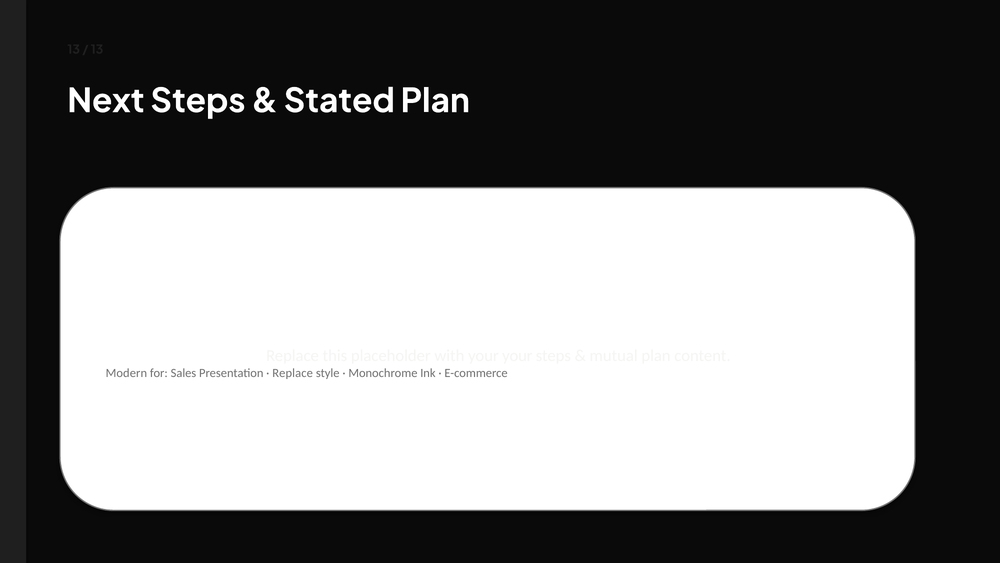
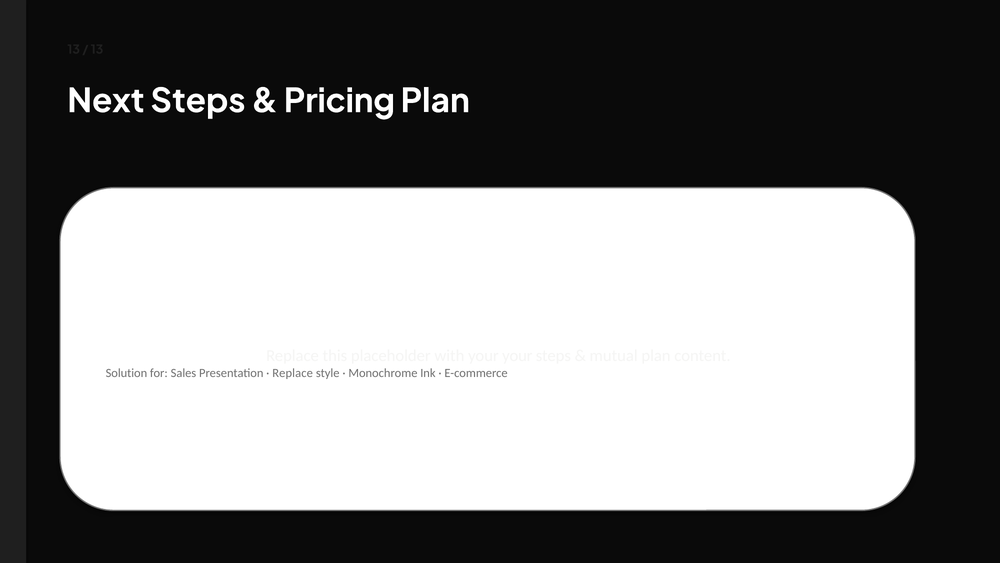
Stated: Stated -> Pricing (339, 101)
Modern: Modern -> Solution (126, 373)
